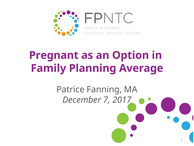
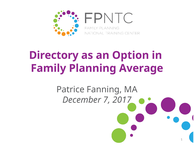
Pregnant: Pregnant -> Directory (54, 55)
